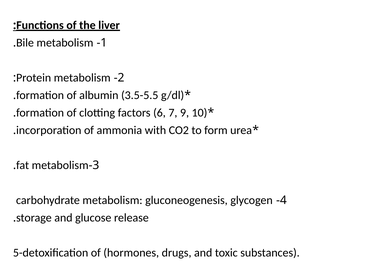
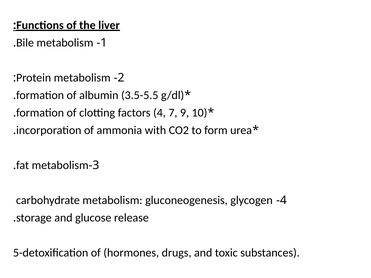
factors 6: 6 -> 4 (159, 113)
